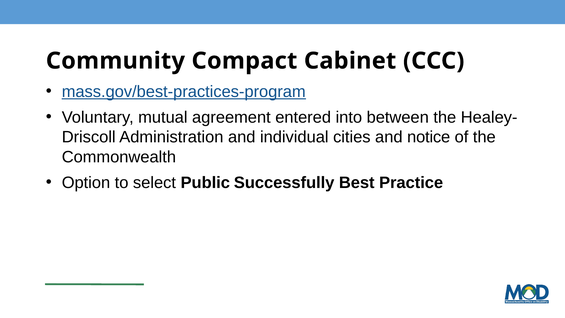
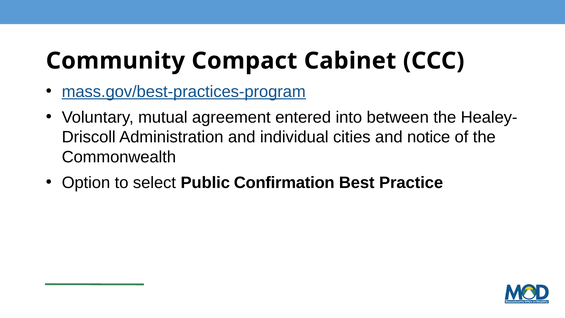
Successfully: Successfully -> Confirmation (284, 182)
